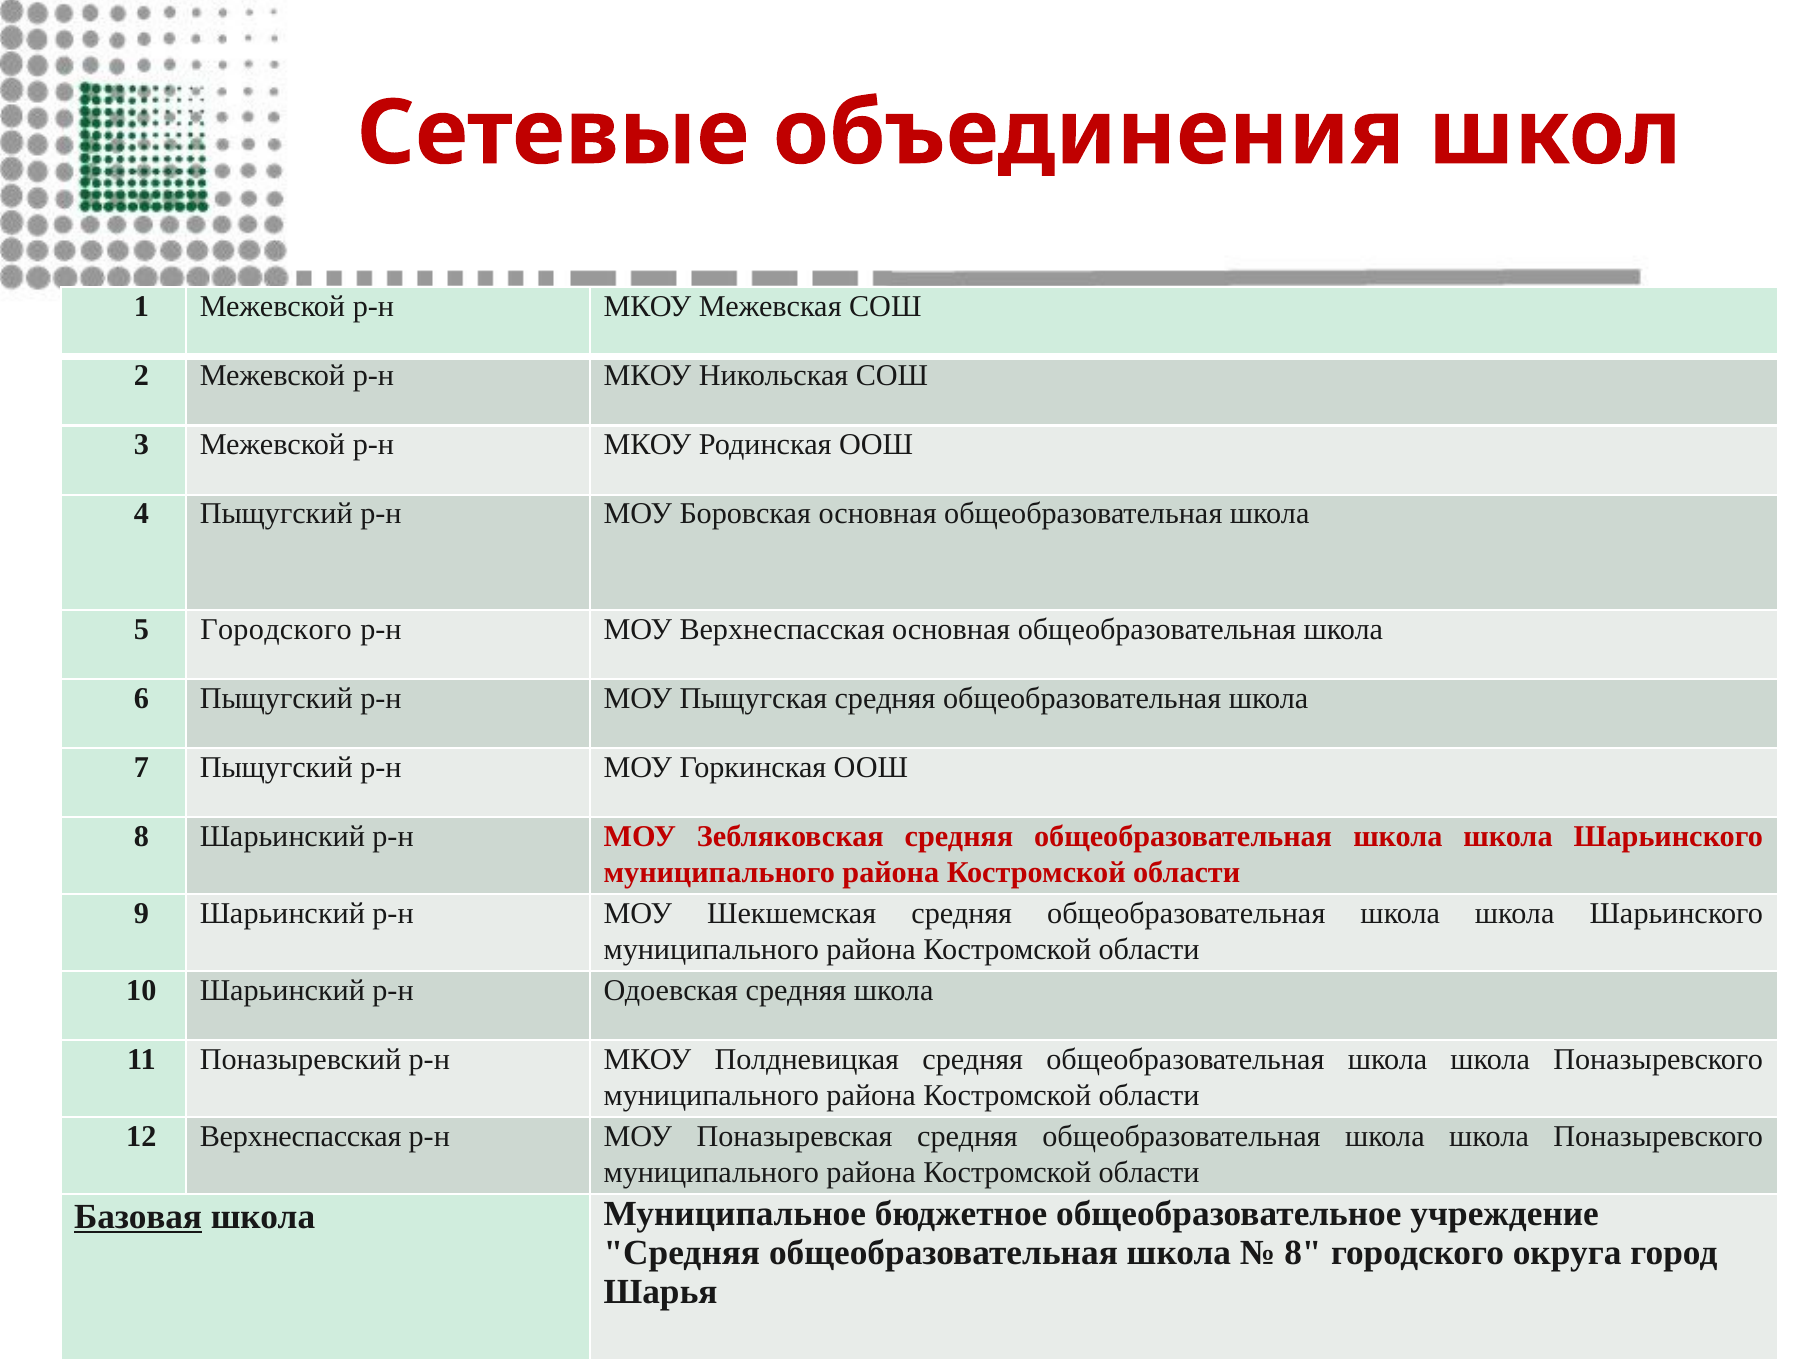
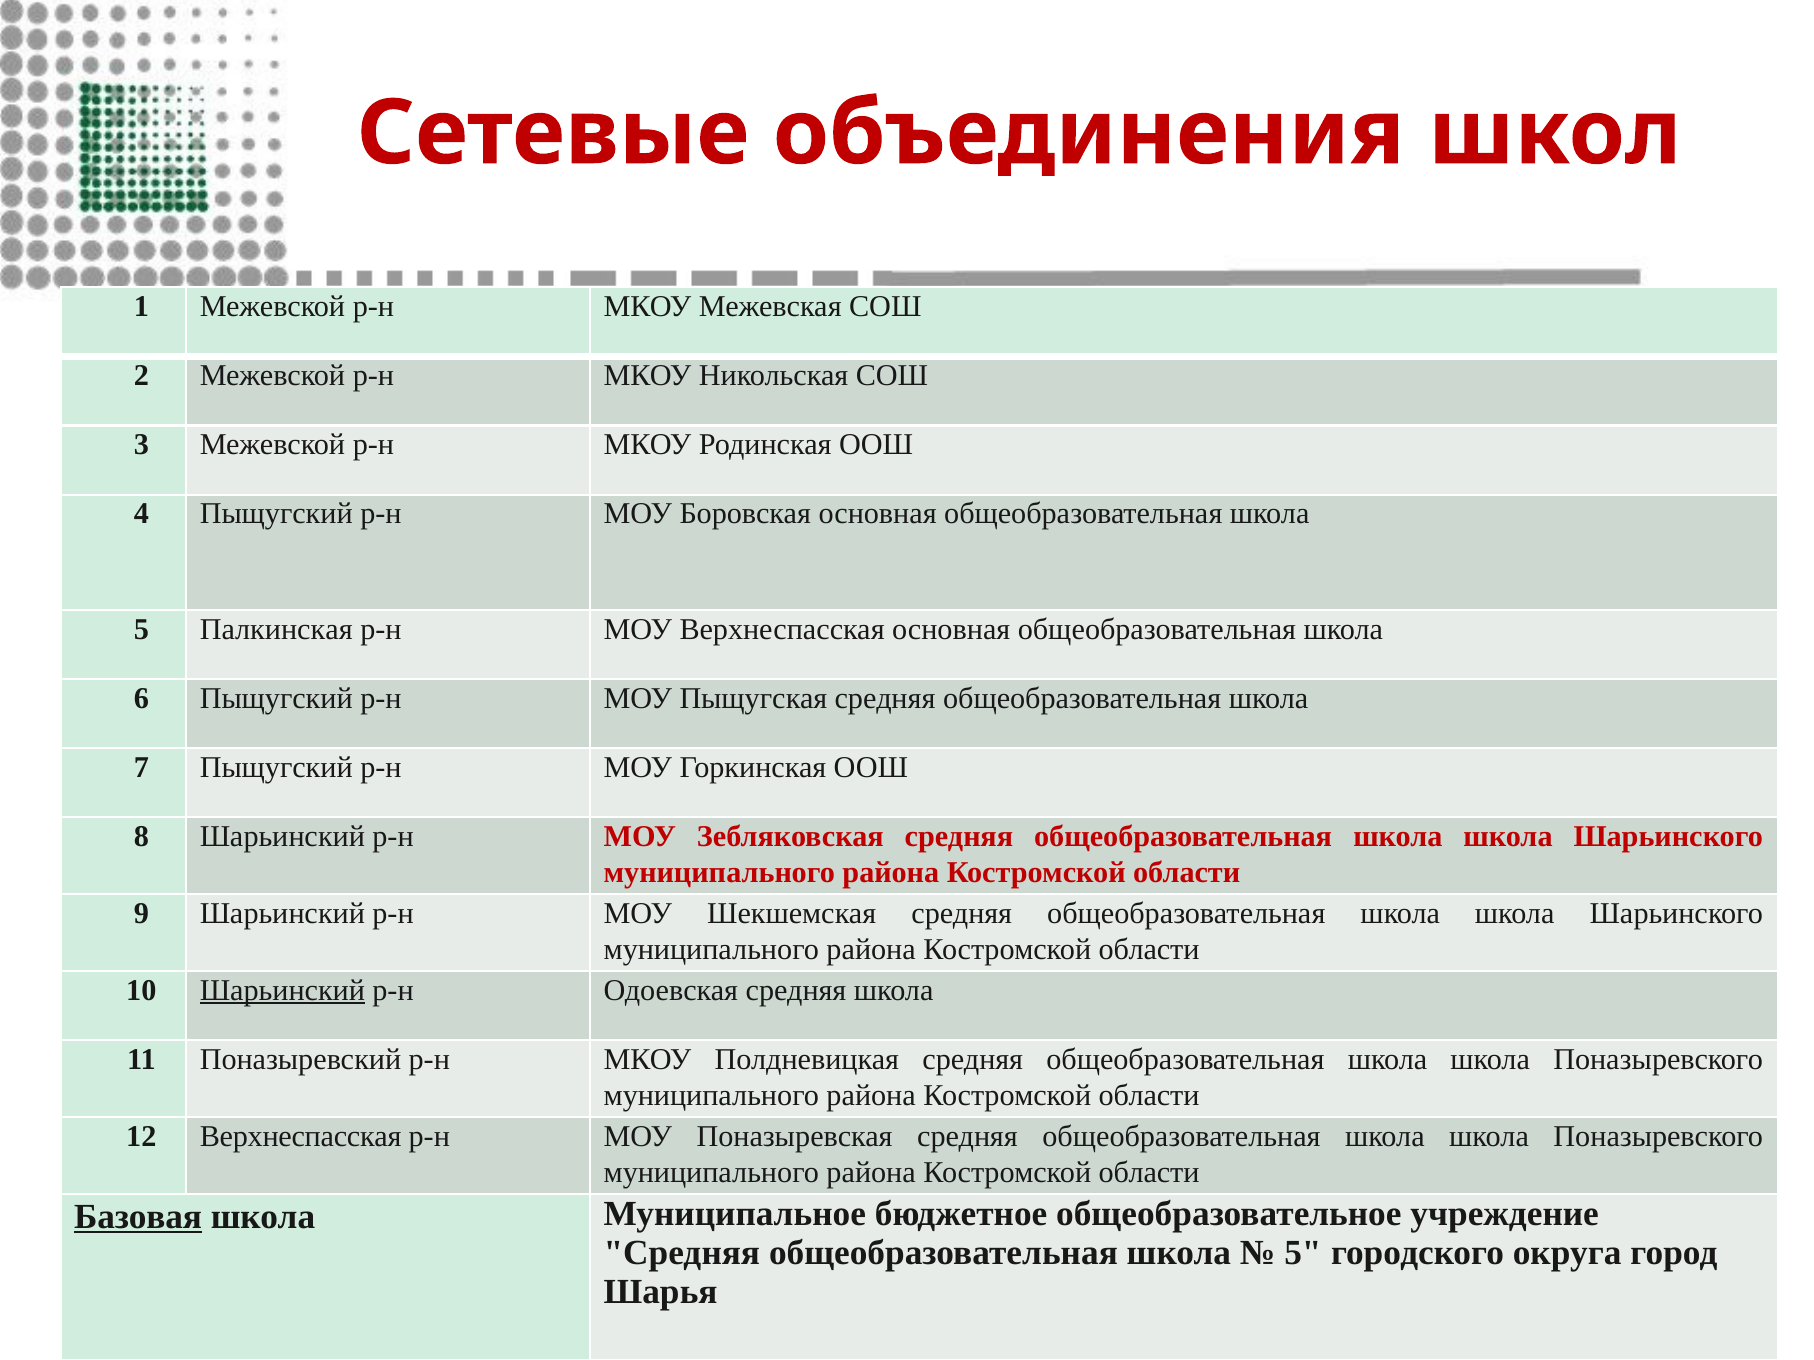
5 Городского: Городского -> Палкинская (276, 630)
Шарьинский underline: none -> present (282, 991)
8: 8 -> 5 (1303, 1253)
